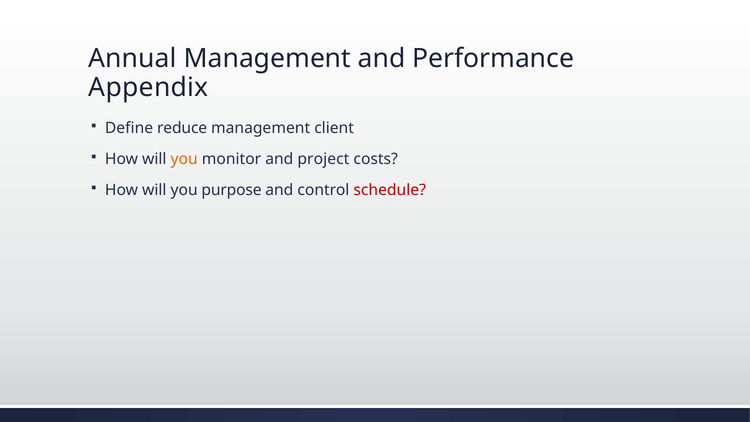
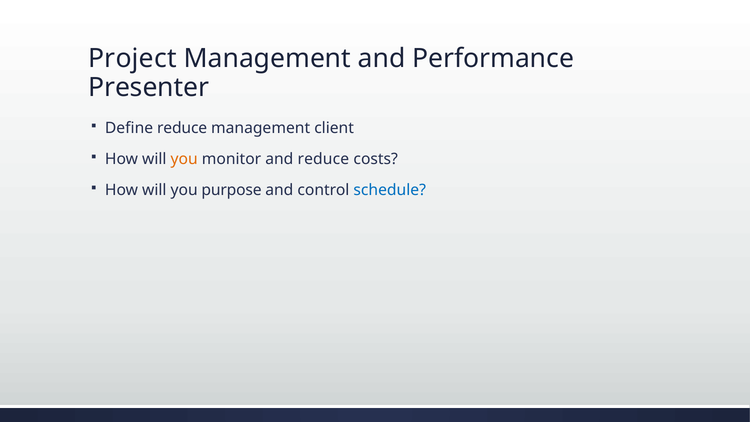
Annual: Annual -> Project (132, 59)
Appendix: Appendix -> Presenter (149, 87)
and project: project -> reduce (323, 159)
schedule colour: red -> blue (390, 190)
